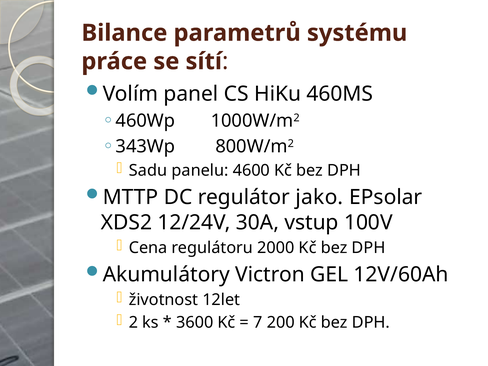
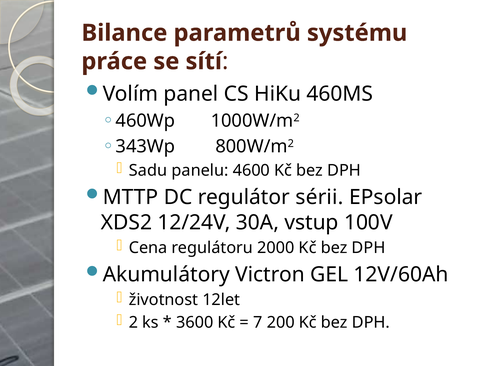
jako: jako -> sérii (319, 197)
